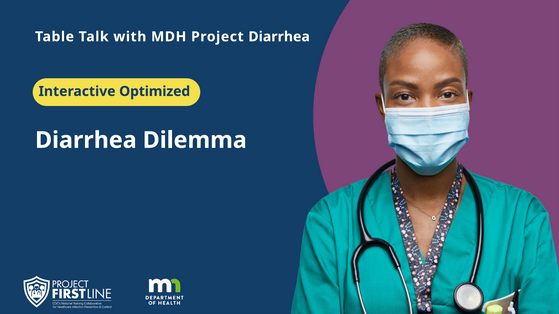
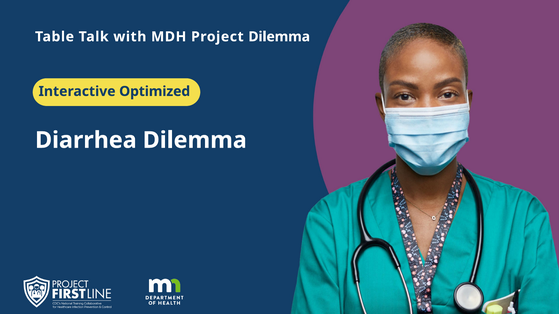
Project Diarrhea: Diarrhea -> Dilemma (279, 37)
